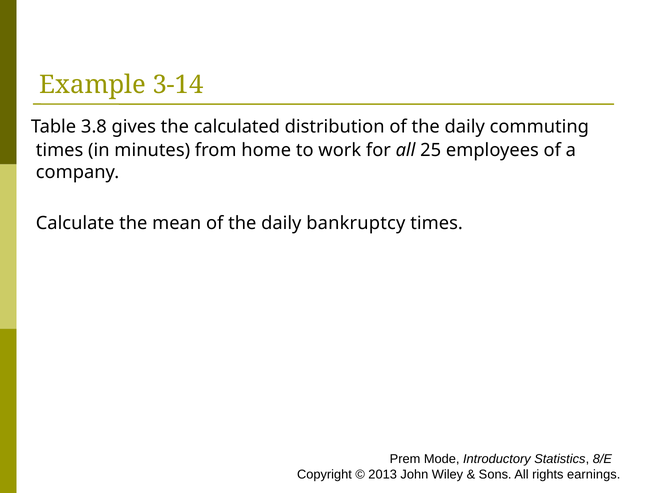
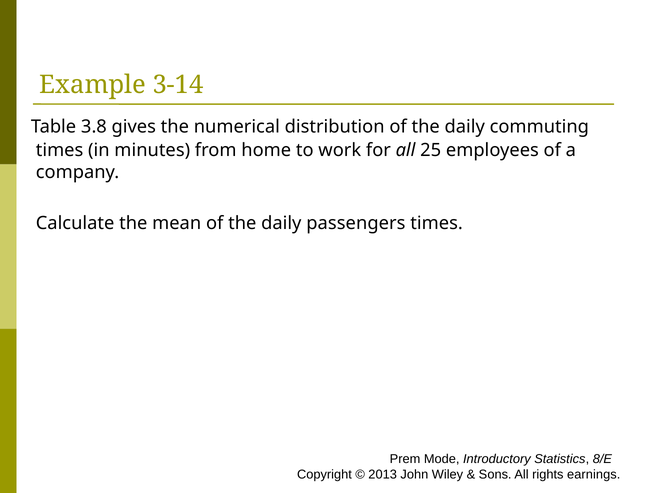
calculated: calculated -> numerical (237, 127)
bankruptcy: bankruptcy -> passengers (356, 224)
